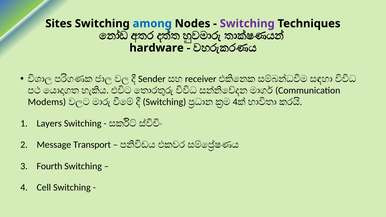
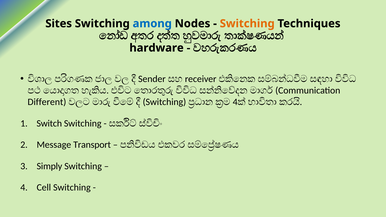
Switching colour: purple -> orange (247, 24)
Modems: Modems -> Different (47, 102)
Layers: Layers -> Switch (49, 123)
Fourth: Fourth -> Simply (49, 166)
